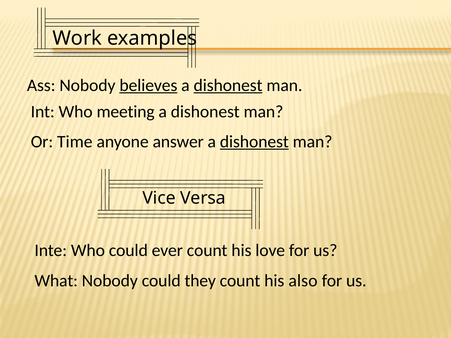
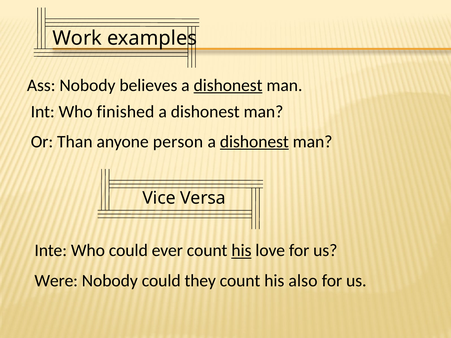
believes underline: present -> none (148, 85)
meeting: meeting -> finished (125, 112)
Time: Time -> Than (75, 142)
answer: answer -> person (178, 142)
his underline: none -> present (241, 251)
What: What -> Were (56, 281)
